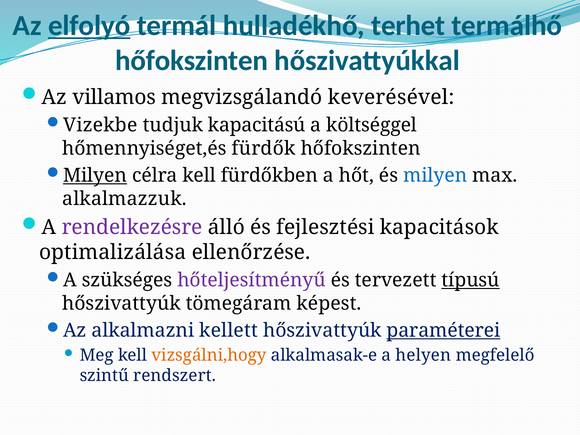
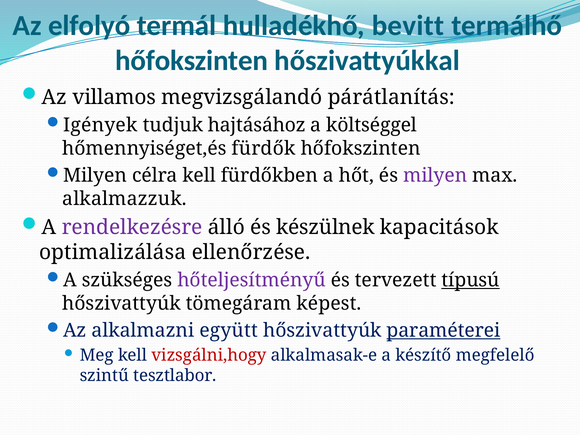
elfolyó underline: present -> none (89, 26)
terhet: terhet -> bevitt (408, 26)
keverésével: keverésével -> párátlanítás (391, 97)
Vizekbe: Vizekbe -> Igények (100, 125)
kapacitású: kapacitású -> hajtásához (257, 125)
Milyen underline: present -> none (95, 176)
milyen colour: blue -> purple (435, 176)
fejlesztési: fejlesztési -> készülnek (326, 227)
kellett: kellett -> együtt (229, 330)
vizsgálni,hogy colour: orange -> red (209, 355)
helyen: helyen -> készítő (423, 355)
rendszert: rendszert -> tesztlabor (175, 376)
